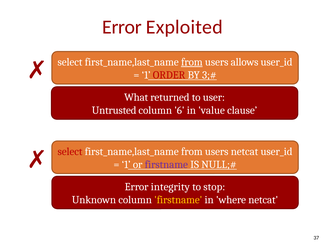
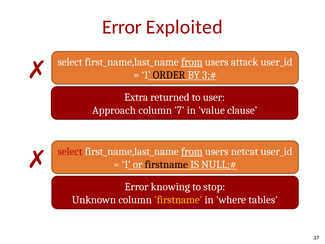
allows: allows -> attack (245, 62)
ORDER colour: red -> black (169, 75)
What: What -> Extra (136, 97)
Untrusted: Untrusted -> Approach (114, 110)
6: 6 -> 7 (179, 110)
from underline: none -> present (192, 151)
firstname colour: purple -> black (166, 164)
integrity: integrity -> knowing (170, 187)
where netcat: netcat -> tables (263, 200)
